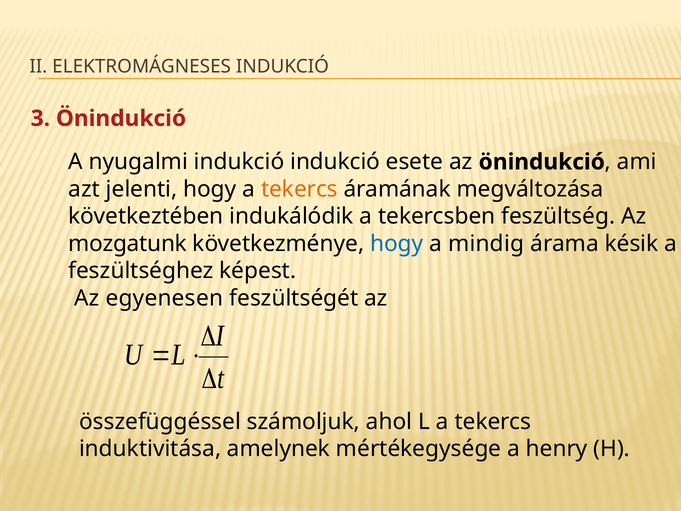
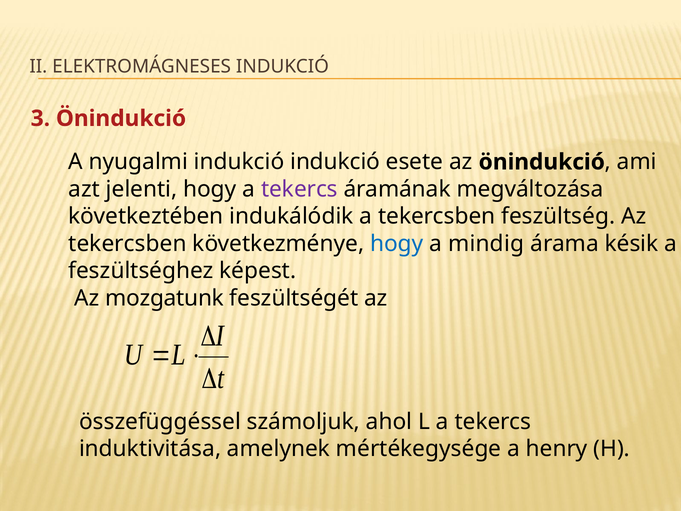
tekercs colour: orange -> purple (299, 189)
mozgatunk: mozgatunk -> tekercsben (127, 244)
egyenesen: egyenesen -> mozgatunk (165, 298)
